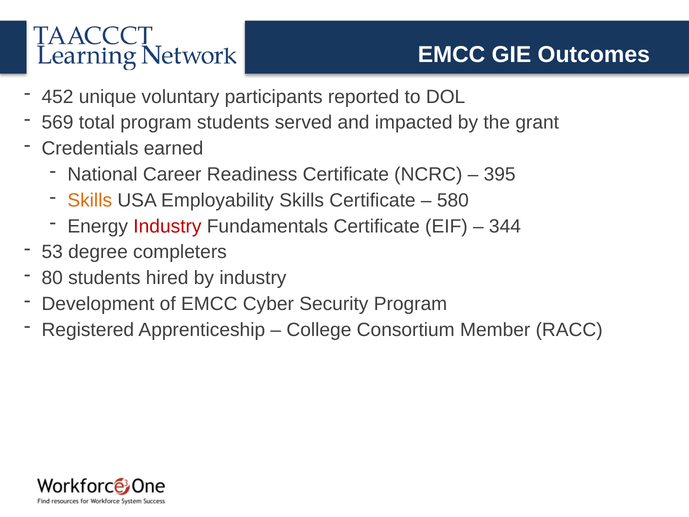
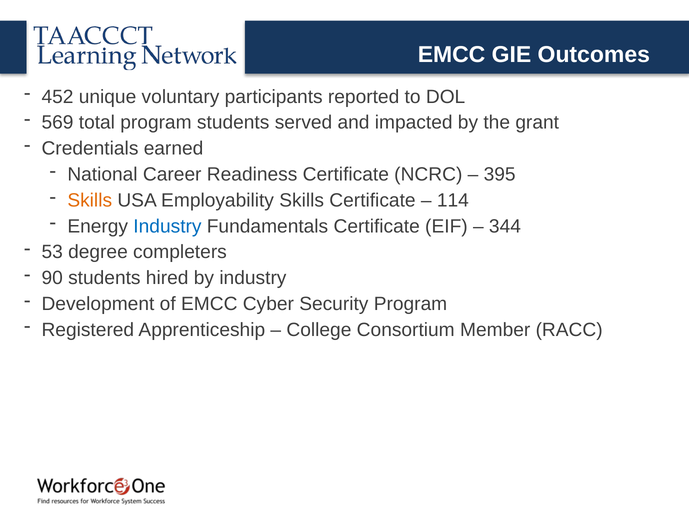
580: 580 -> 114 (453, 200)
Industry colour: red -> blue (167, 226)
80: 80 -> 90 (52, 278)
